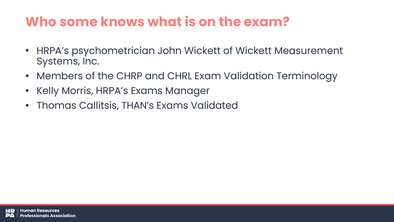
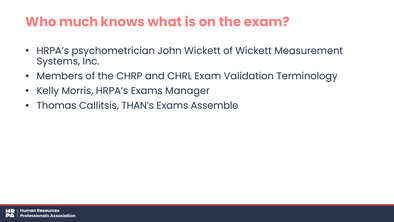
some: some -> much (79, 22)
Validated: Validated -> Assemble (214, 106)
